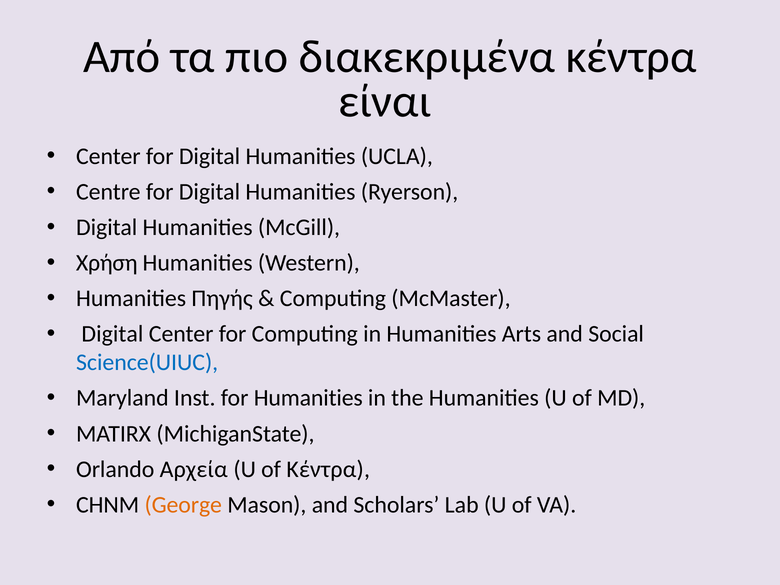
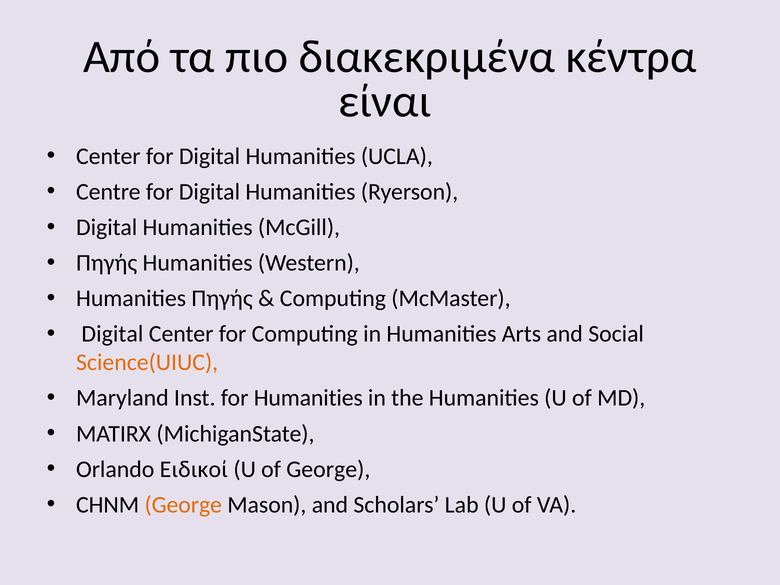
Χρήση: Χρήση -> Πηγής (107, 263)
Science(UIUC colour: blue -> orange (147, 363)
Αρχεία: Αρχεία -> Ειδικοί (194, 469)
of Κέντρα: Κέντρα -> George (328, 469)
